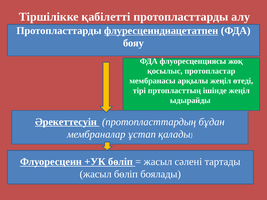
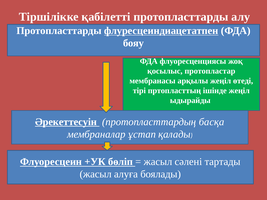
бұдан: бұдан -> басқа (212, 122)
жасыл бөліп: бөліп -> алуға (126, 174)
